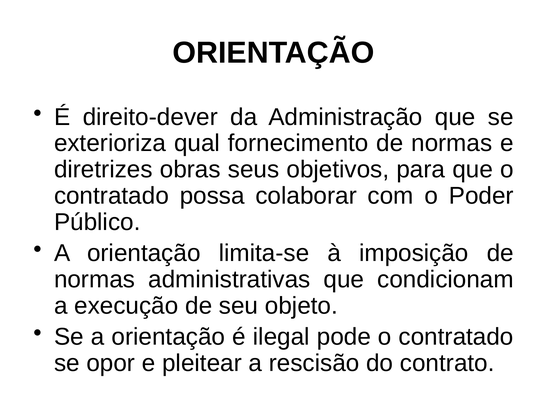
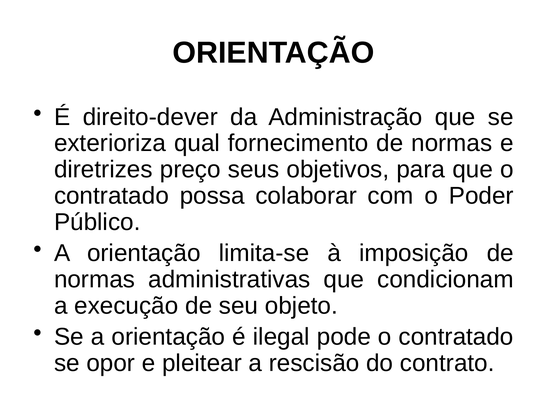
obras: obras -> preço (190, 170)
